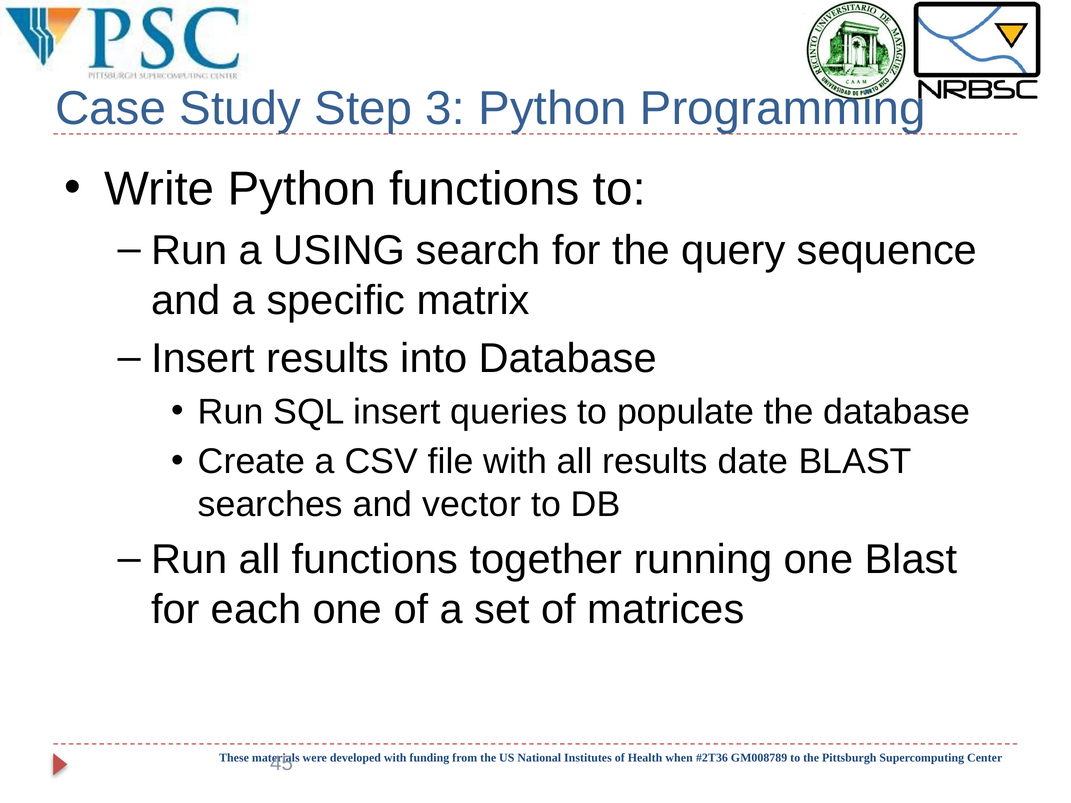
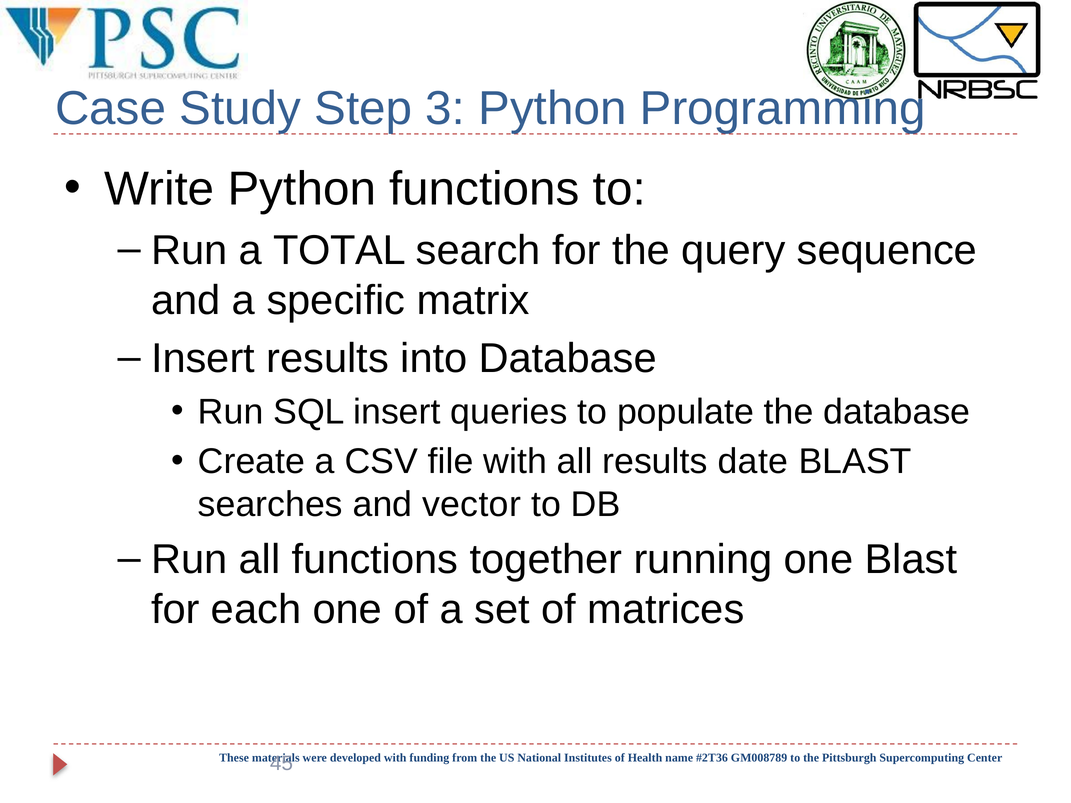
USING: USING -> TOTAL (340, 250)
when: when -> name (679, 758)
